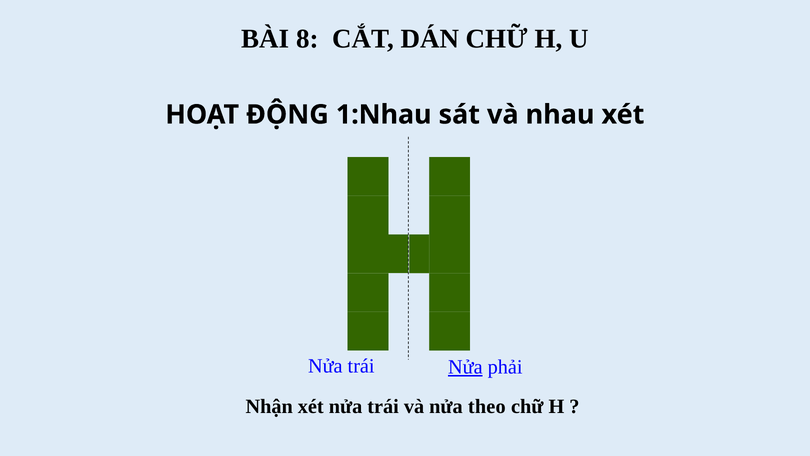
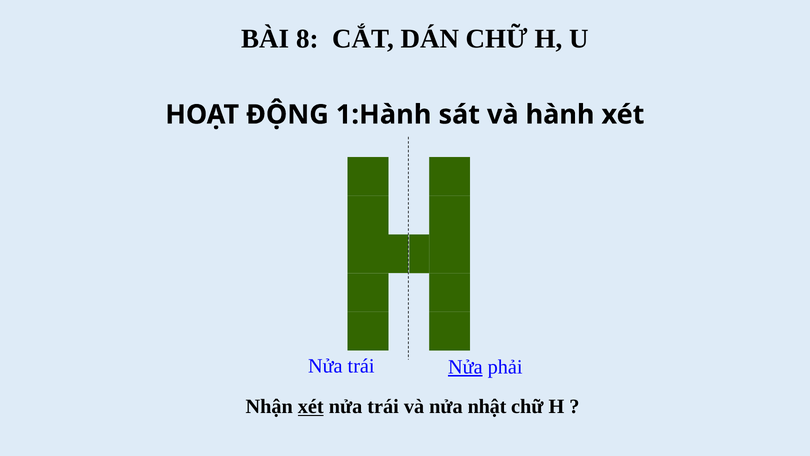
1:Nhau: 1:Nhau -> 1:Hành (384, 115)
nhau: nhau -> hành (560, 115)
xét underline: none -> present (311, 406)
theo: theo -> nhật (487, 406)
